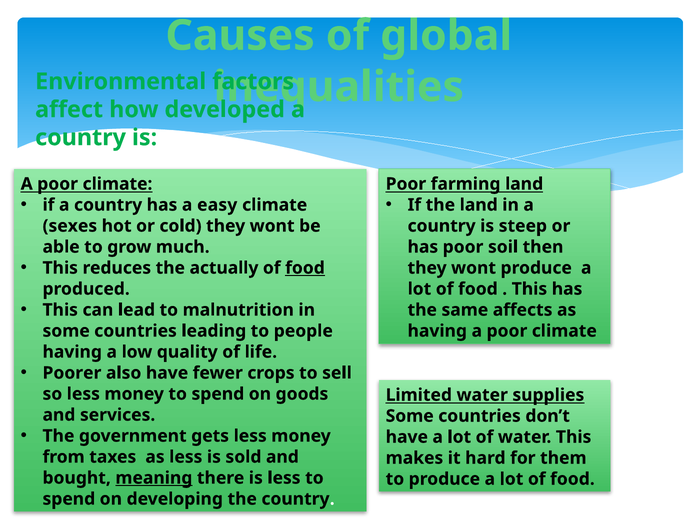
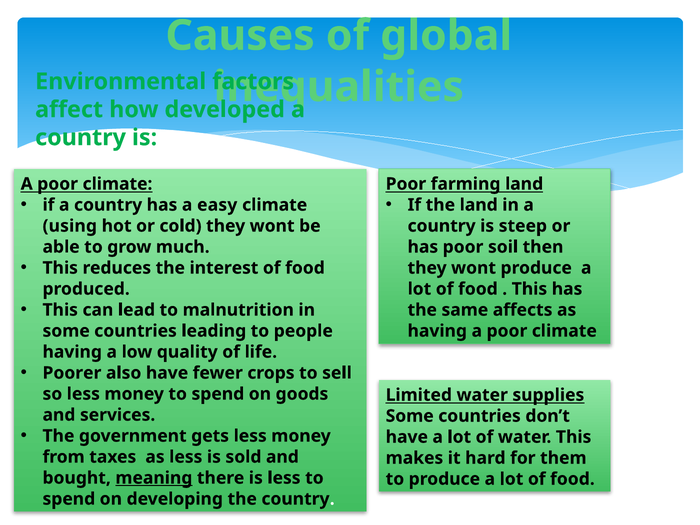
sexes: sexes -> using (70, 226)
actually: actually -> interest (224, 268)
food underline: present -> none (305, 268)
